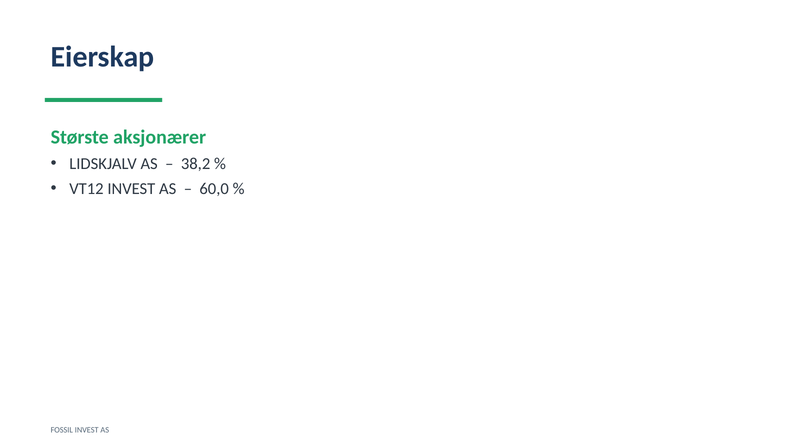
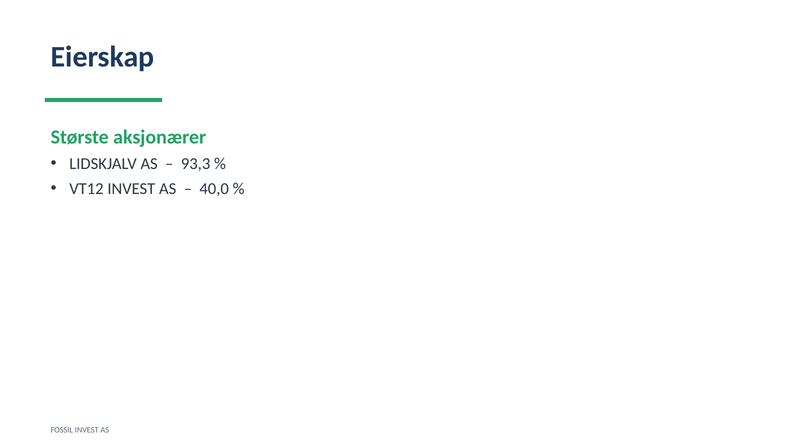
38,2: 38,2 -> 93,3 (196, 164)
60,0: 60,0 -> 40,0 (214, 189)
